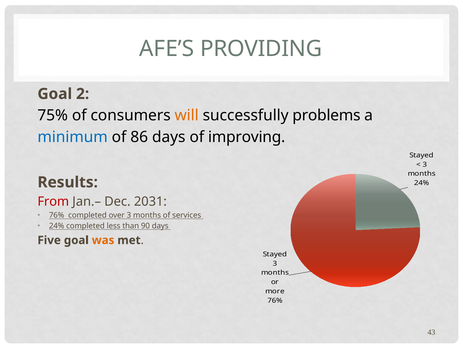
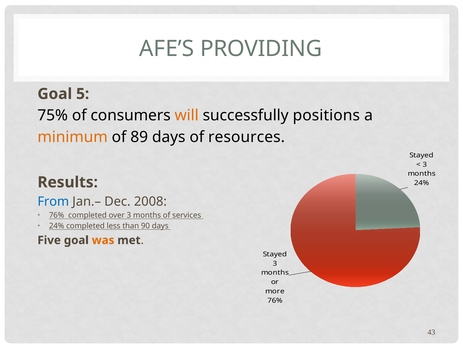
2: 2 -> 5 (83, 94)
problems: problems -> positions (326, 115)
minimum colour: blue -> orange (73, 137)
86: 86 -> 89 (139, 137)
improving: improving -> resources (247, 137)
From colour: red -> blue (53, 201)
2031: 2031 -> 2008 (150, 201)
